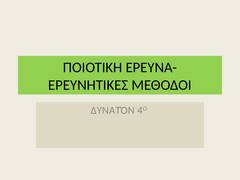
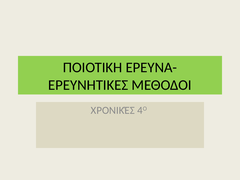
ΔΥΝΑΤΌΝ: ΔΥΝΑΤΌΝ -> ΧΡΟΝΙΚΈΣ (113, 110)
